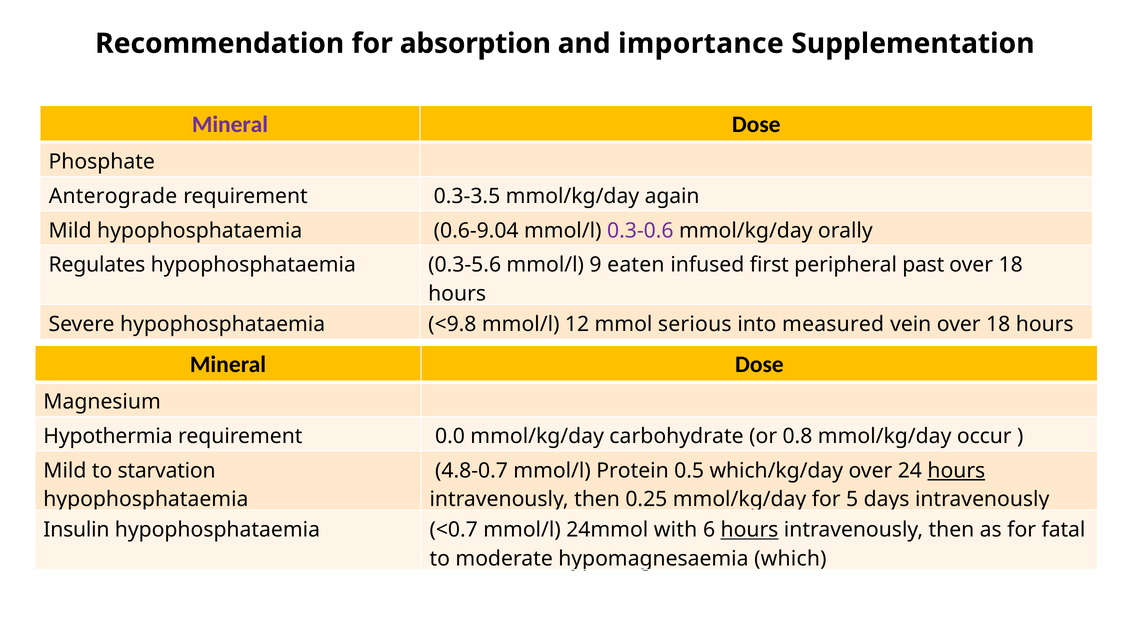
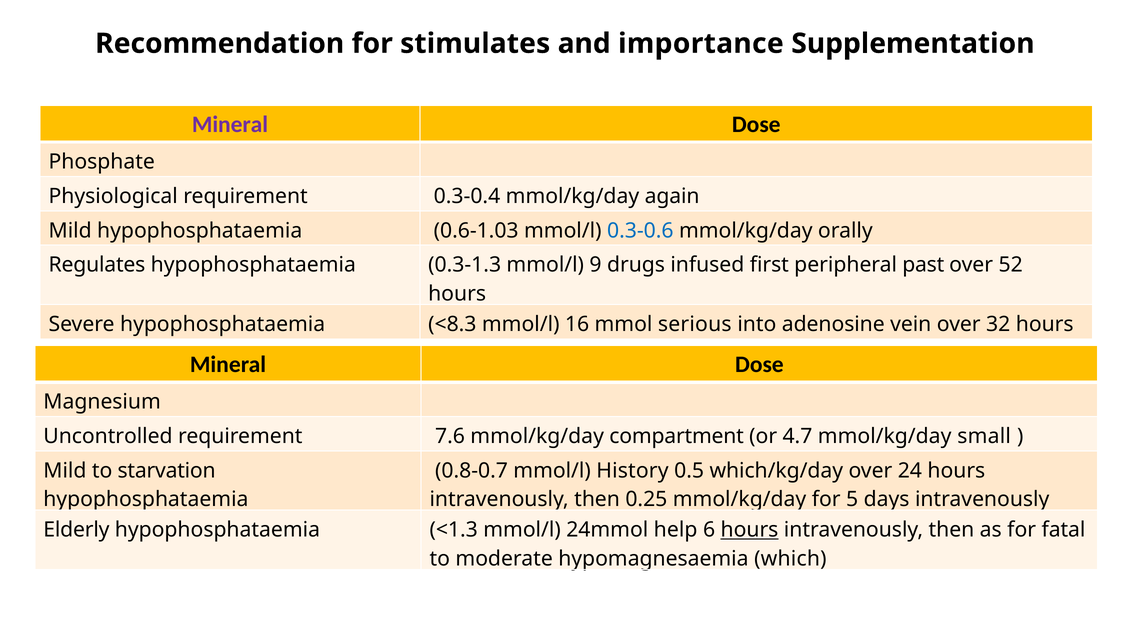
absorption: absorption -> stimulates (475, 44)
Anterograde: Anterograde -> Physiological (113, 196)
0.3-3.5: 0.3-3.5 -> 0.3-0.4 (467, 196)
0.6-9.04: 0.6-9.04 -> 0.6-1.03 (476, 231)
0.3-0.6 colour: purple -> blue (640, 231)
0.3-5.6: 0.3-5.6 -> 0.3-1.3 (465, 265)
eaten: eaten -> drugs (636, 265)
18: 18 -> 52 (1011, 265)
<9.8: <9.8 -> <8.3 (452, 324)
12: 12 -> 16 (577, 324)
measured: measured -> adenosine (833, 324)
vein over 18: 18 -> 32 (998, 324)
Hypothermia: Hypothermia -> Uncontrolled (108, 436)
0.0: 0.0 -> 7.6 (450, 436)
carbohydrate: carbohydrate -> compartment (677, 436)
0.8: 0.8 -> 4.7 (797, 436)
occur: occur -> small (984, 436)
4.8-0.7: 4.8-0.7 -> 0.8-0.7 (472, 471)
Protein: Protein -> History (632, 471)
hours underline: present -> none (956, 471)
Insulin: Insulin -> Elderly (76, 530)
<0.7: <0.7 -> <1.3 (454, 530)
with: with -> help (676, 530)
